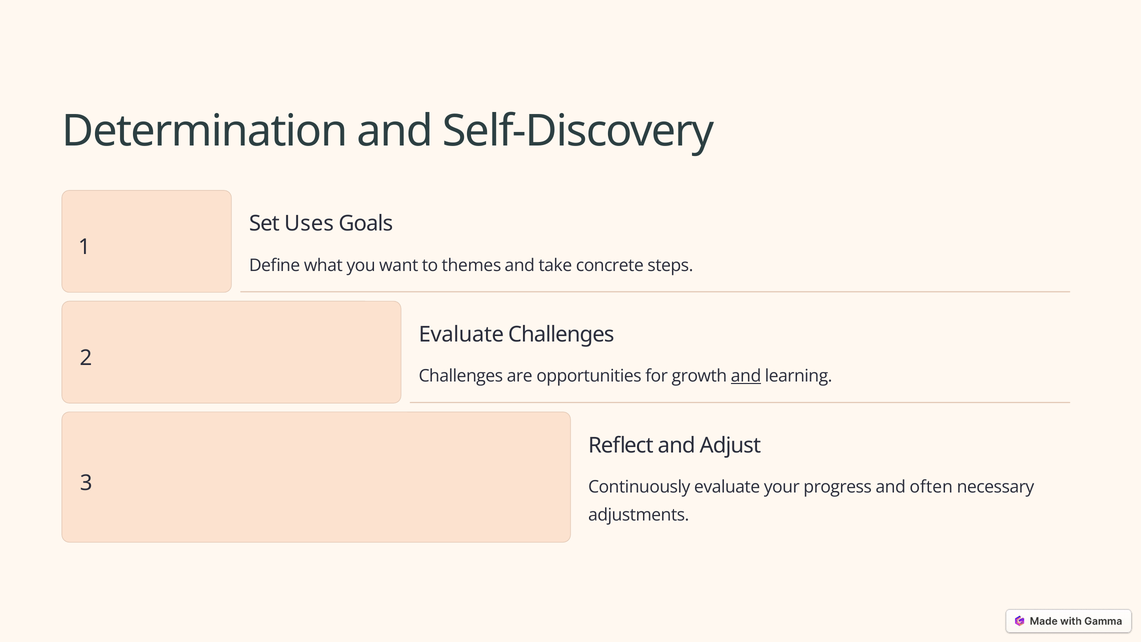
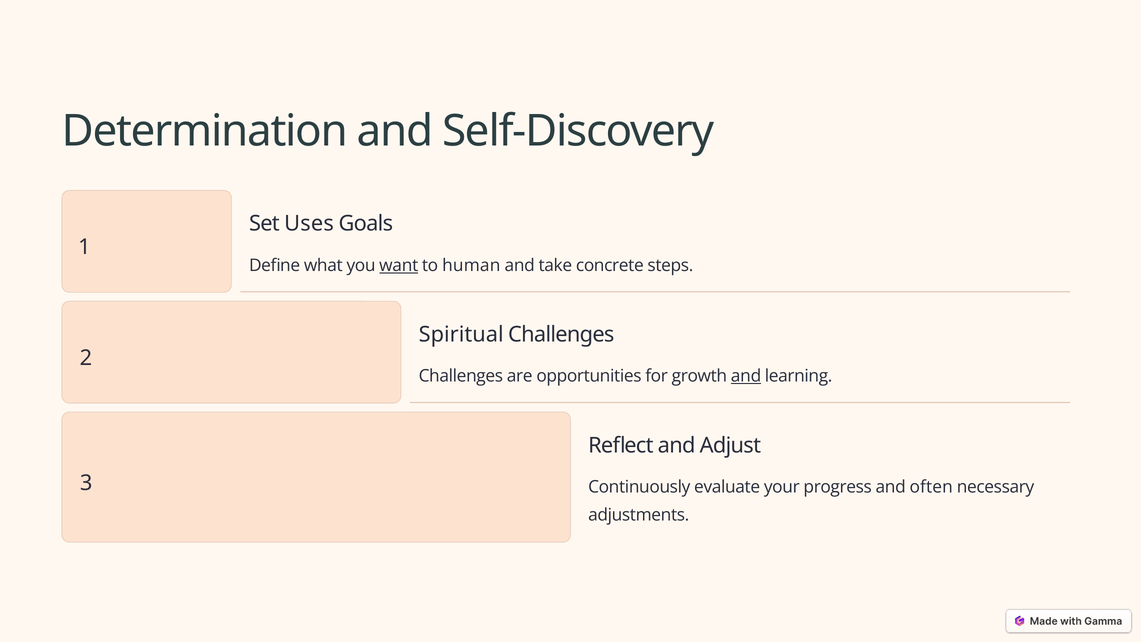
want underline: none -> present (399, 265)
themes: themes -> human (471, 265)
Evaluate: Evaluate -> Spiritual (461, 334)
